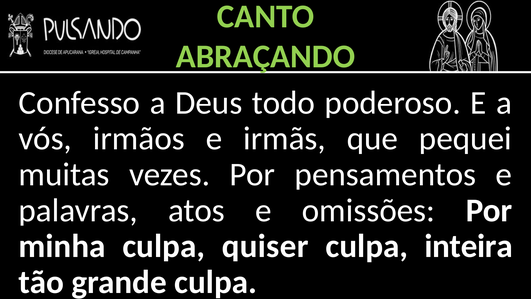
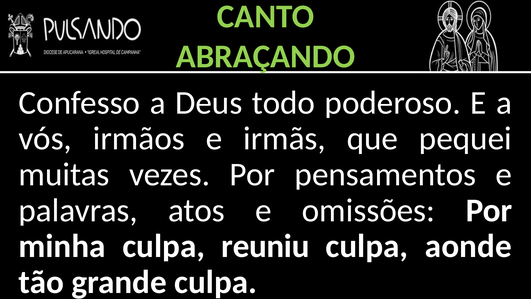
quiser: quiser -> reuniu (265, 246)
inteira: inteira -> aonde (468, 246)
